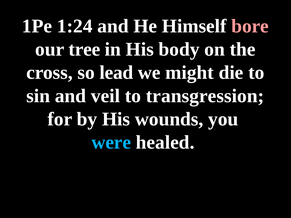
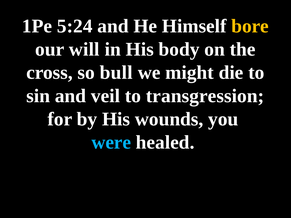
1:24: 1:24 -> 5:24 (75, 26)
bore colour: pink -> yellow (250, 26)
tree: tree -> will (84, 49)
lead: lead -> bull (116, 73)
